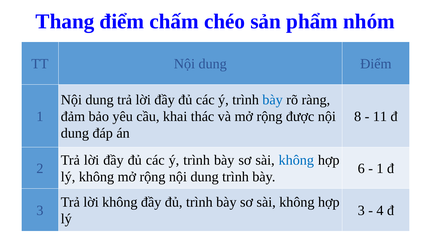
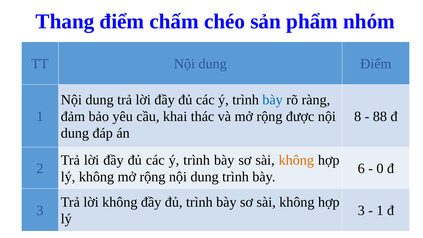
11: 11 -> 88 (380, 116)
không colour: blue -> orange (296, 160)
1: 1 -> 0 (380, 169)
4: 4 -> 1 (380, 211)
